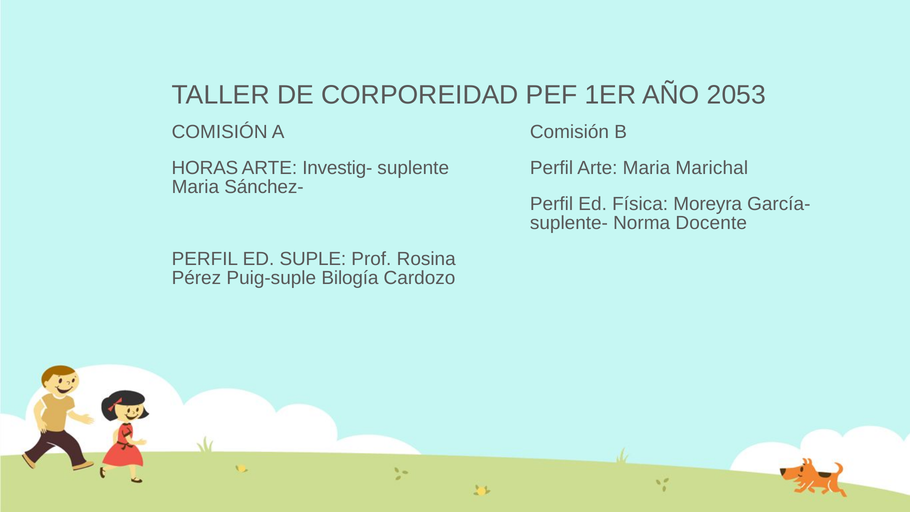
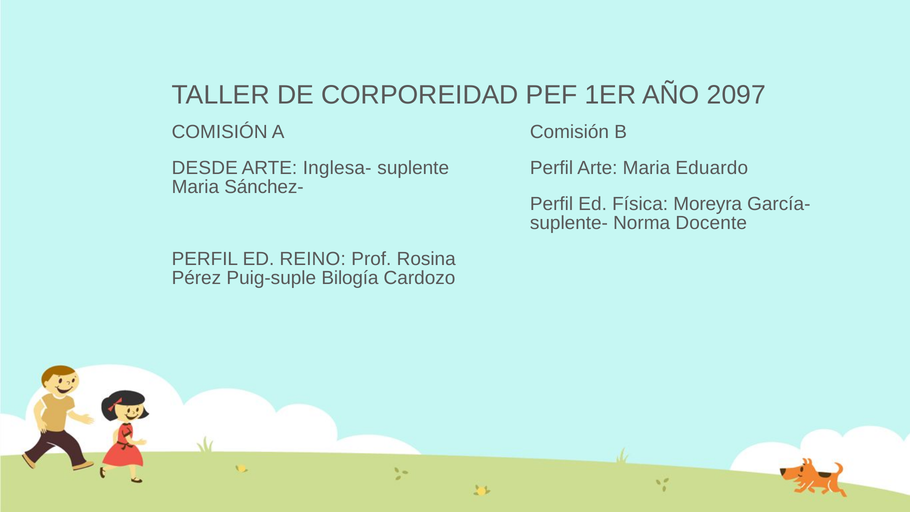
2053: 2053 -> 2097 (736, 95)
HORAS: HORAS -> DESDE (205, 168)
Investig-: Investig- -> Inglesa- (337, 168)
Marichal: Marichal -> Eduardo (712, 168)
SUPLE: SUPLE -> REINO (313, 259)
